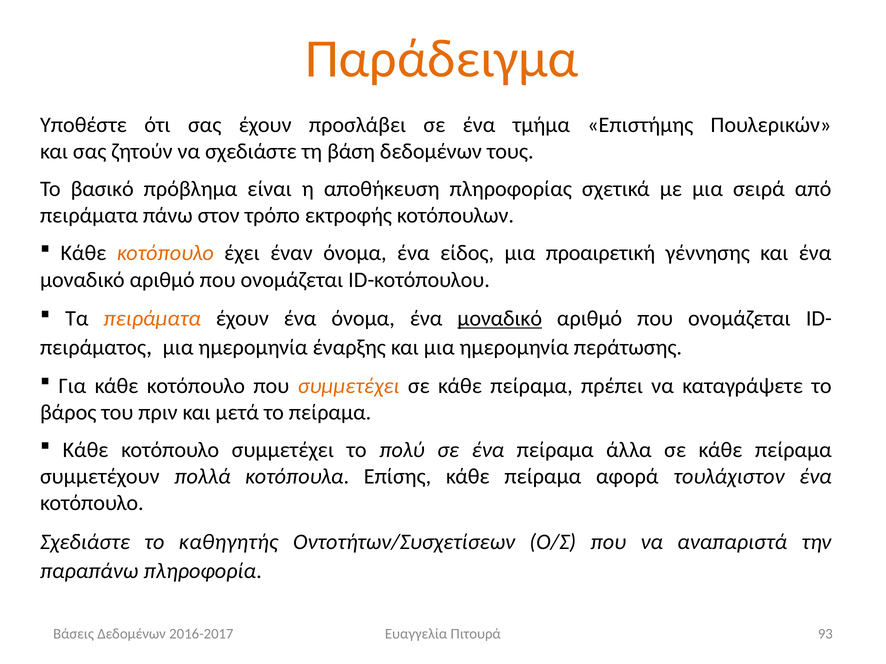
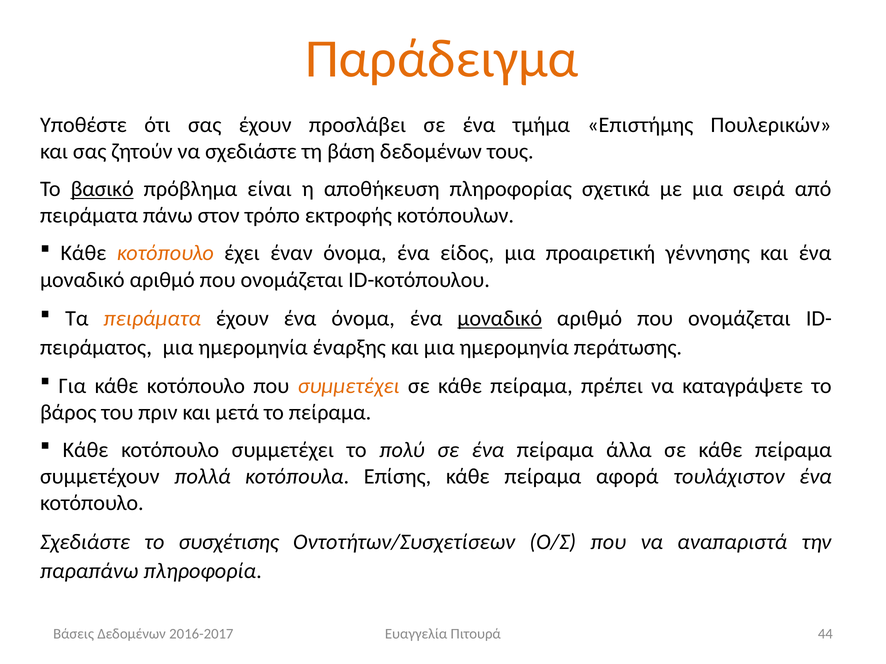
βασικό underline: none -> present (102, 189)
καθηγητής: καθηγητής -> συσχέτισης (229, 542)
93: 93 -> 44 (825, 634)
